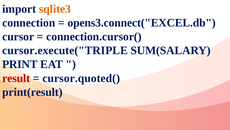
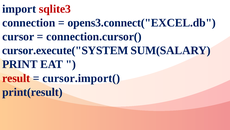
sqlite3 colour: orange -> red (55, 9)
cursor.execute("TRIPLE: cursor.execute("TRIPLE -> cursor.execute("SYSTEM (65, 50)
cursor.quoted(: cursor.quoted( -> cursor.import( (81, 78)
